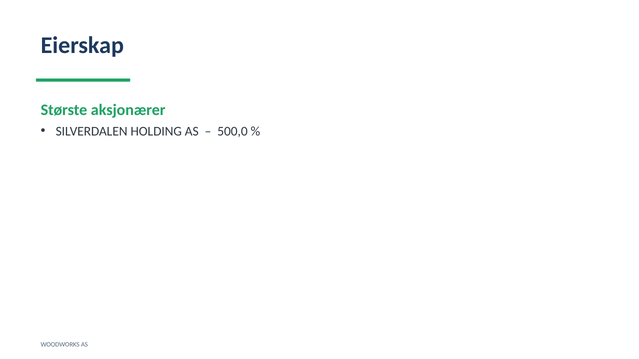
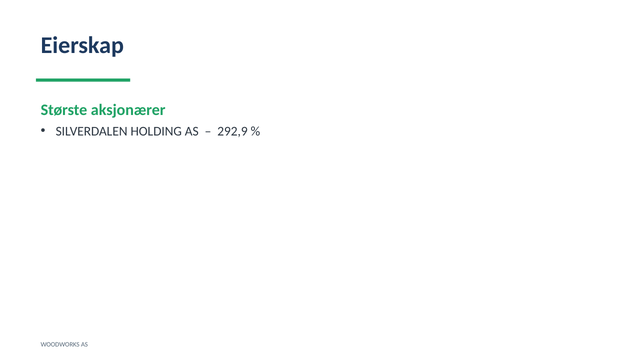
500,0: 500,0 -> 292,9 (232, 131)
